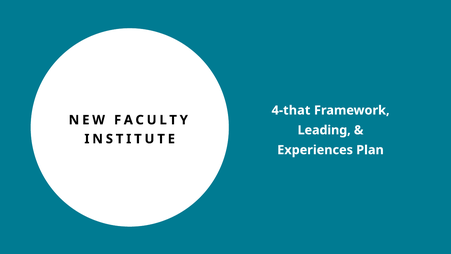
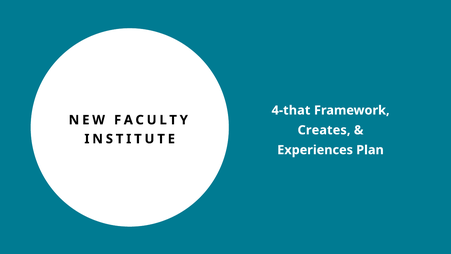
Leading: Leading -> Creates (324, 130)
